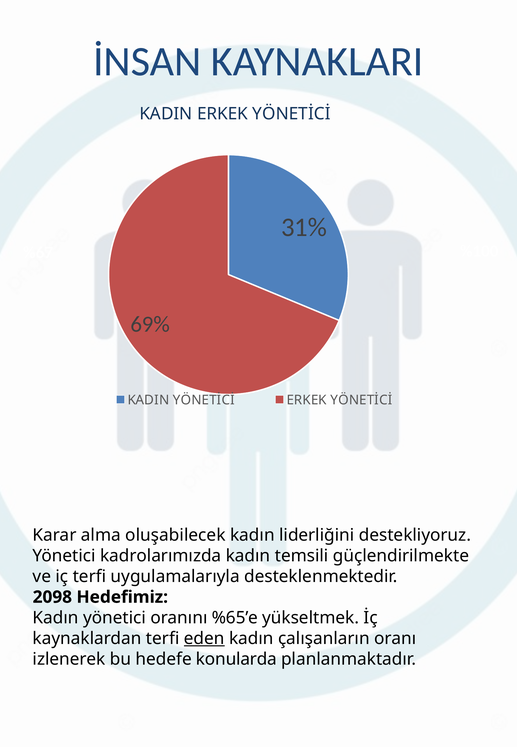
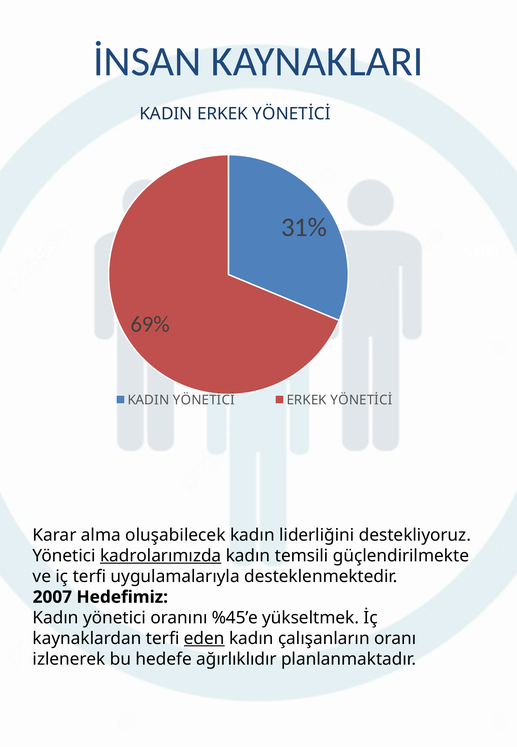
kadrolarımızda underline: none -> present (161, 556)
2098: 2098 -> 2007 (52, 597)
%65’e: %65’e -> %45’e (235, 618)
konularda: konularda -> ağırlıklıdır (236, 659)
